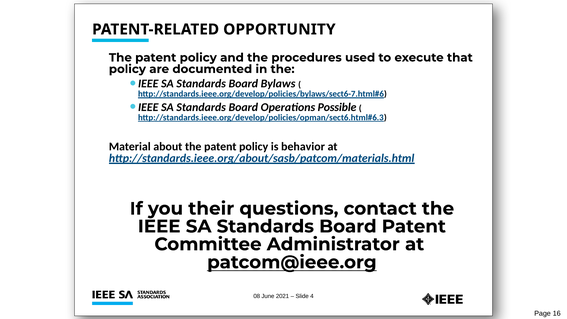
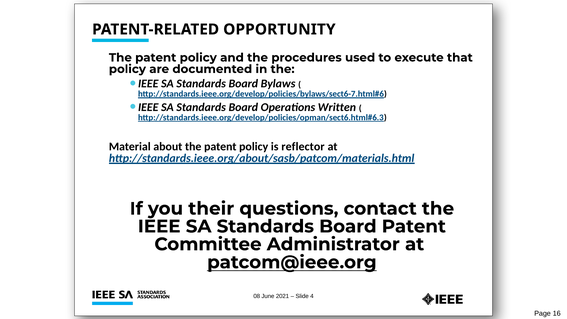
Possible: Possible -> Written (337, 107)
behavior: behavior -> reflector (303, 147)
